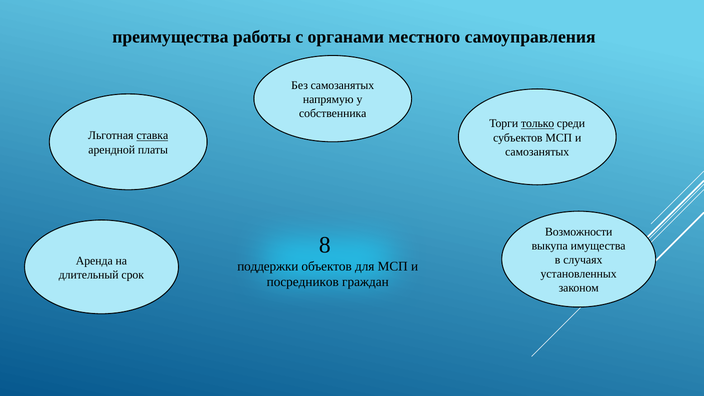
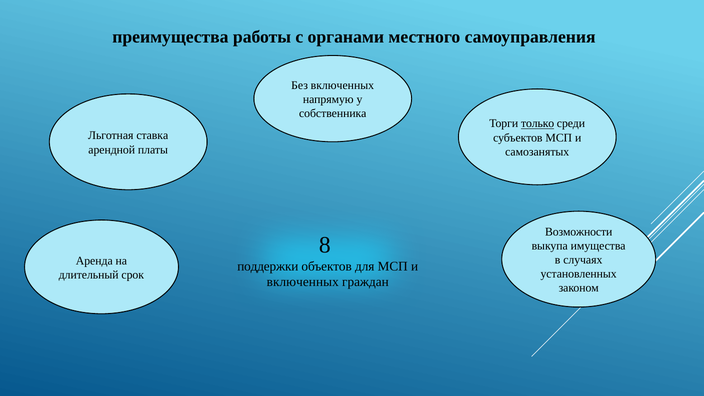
Без самозанятых: самозанятых -> включенных (342, 85)
ставка underline: present -> none (152, 136)
посредников: посредников -> включенных (303, 282)
